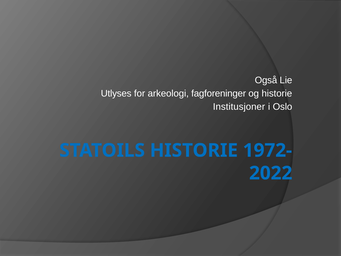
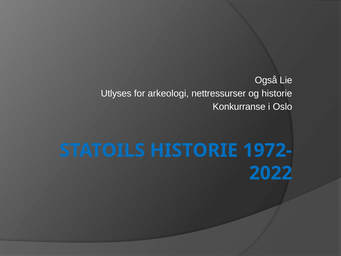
fagforeninger: fagforeninger -> nettressurser (219, 93)
Institusjoner: Institusjoner -> Konkurranse (239, 107)
